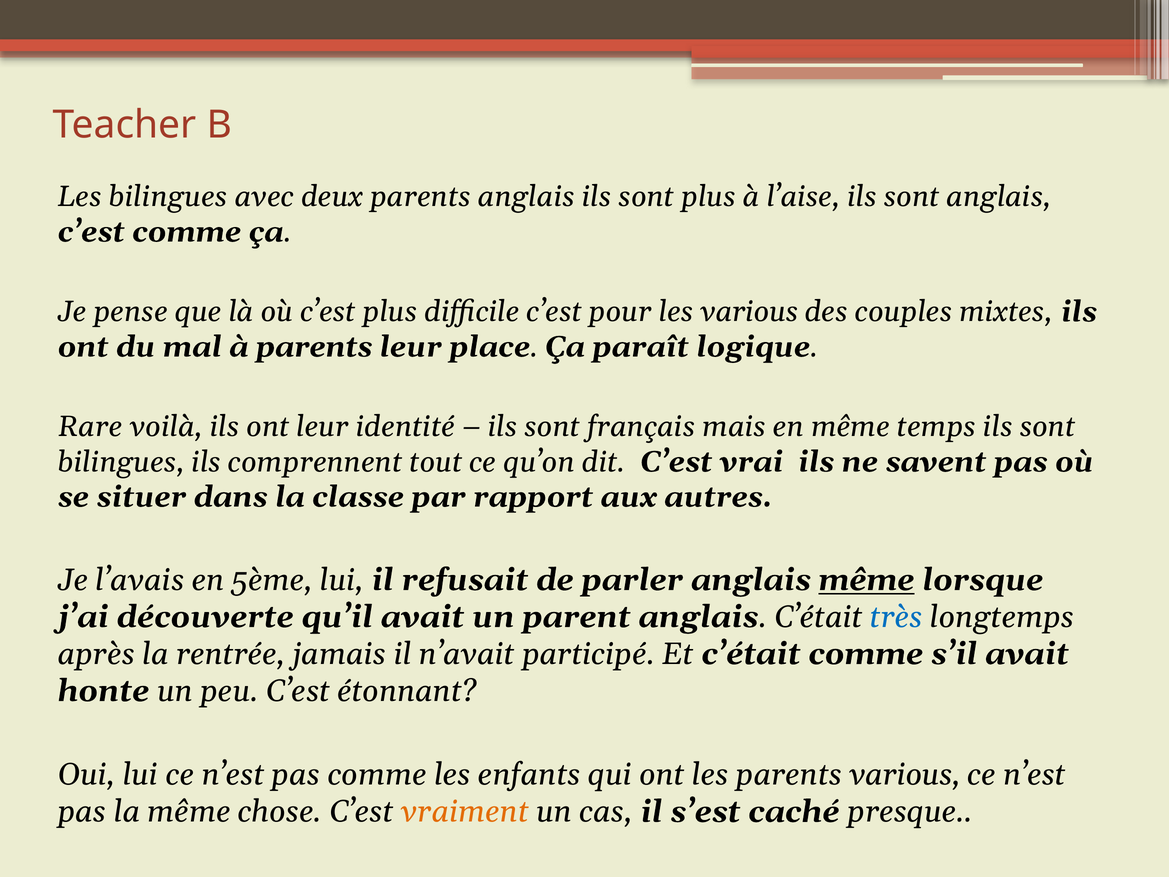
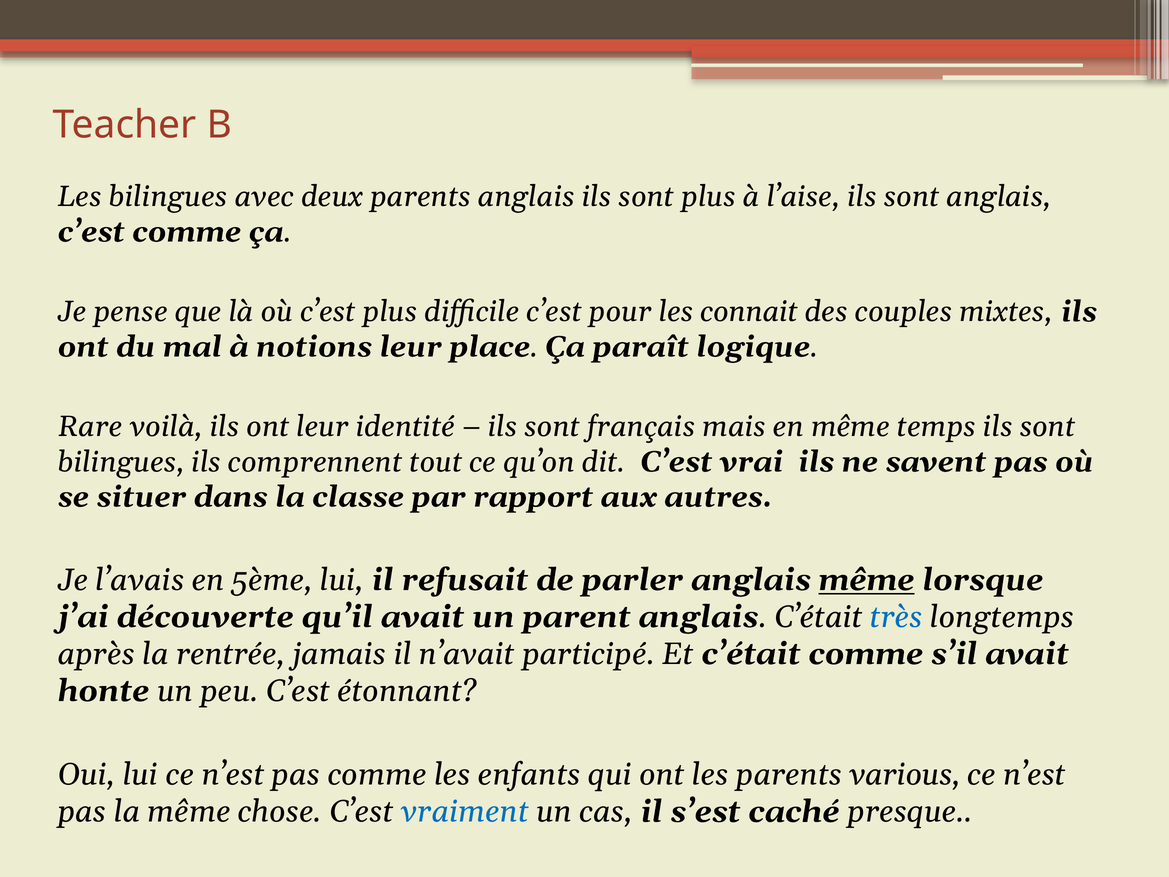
les various: various -> connait (749, 312)
à parents: parents -> notions (314, 347)
vraiment colour: orange -> blue (465, 811)
